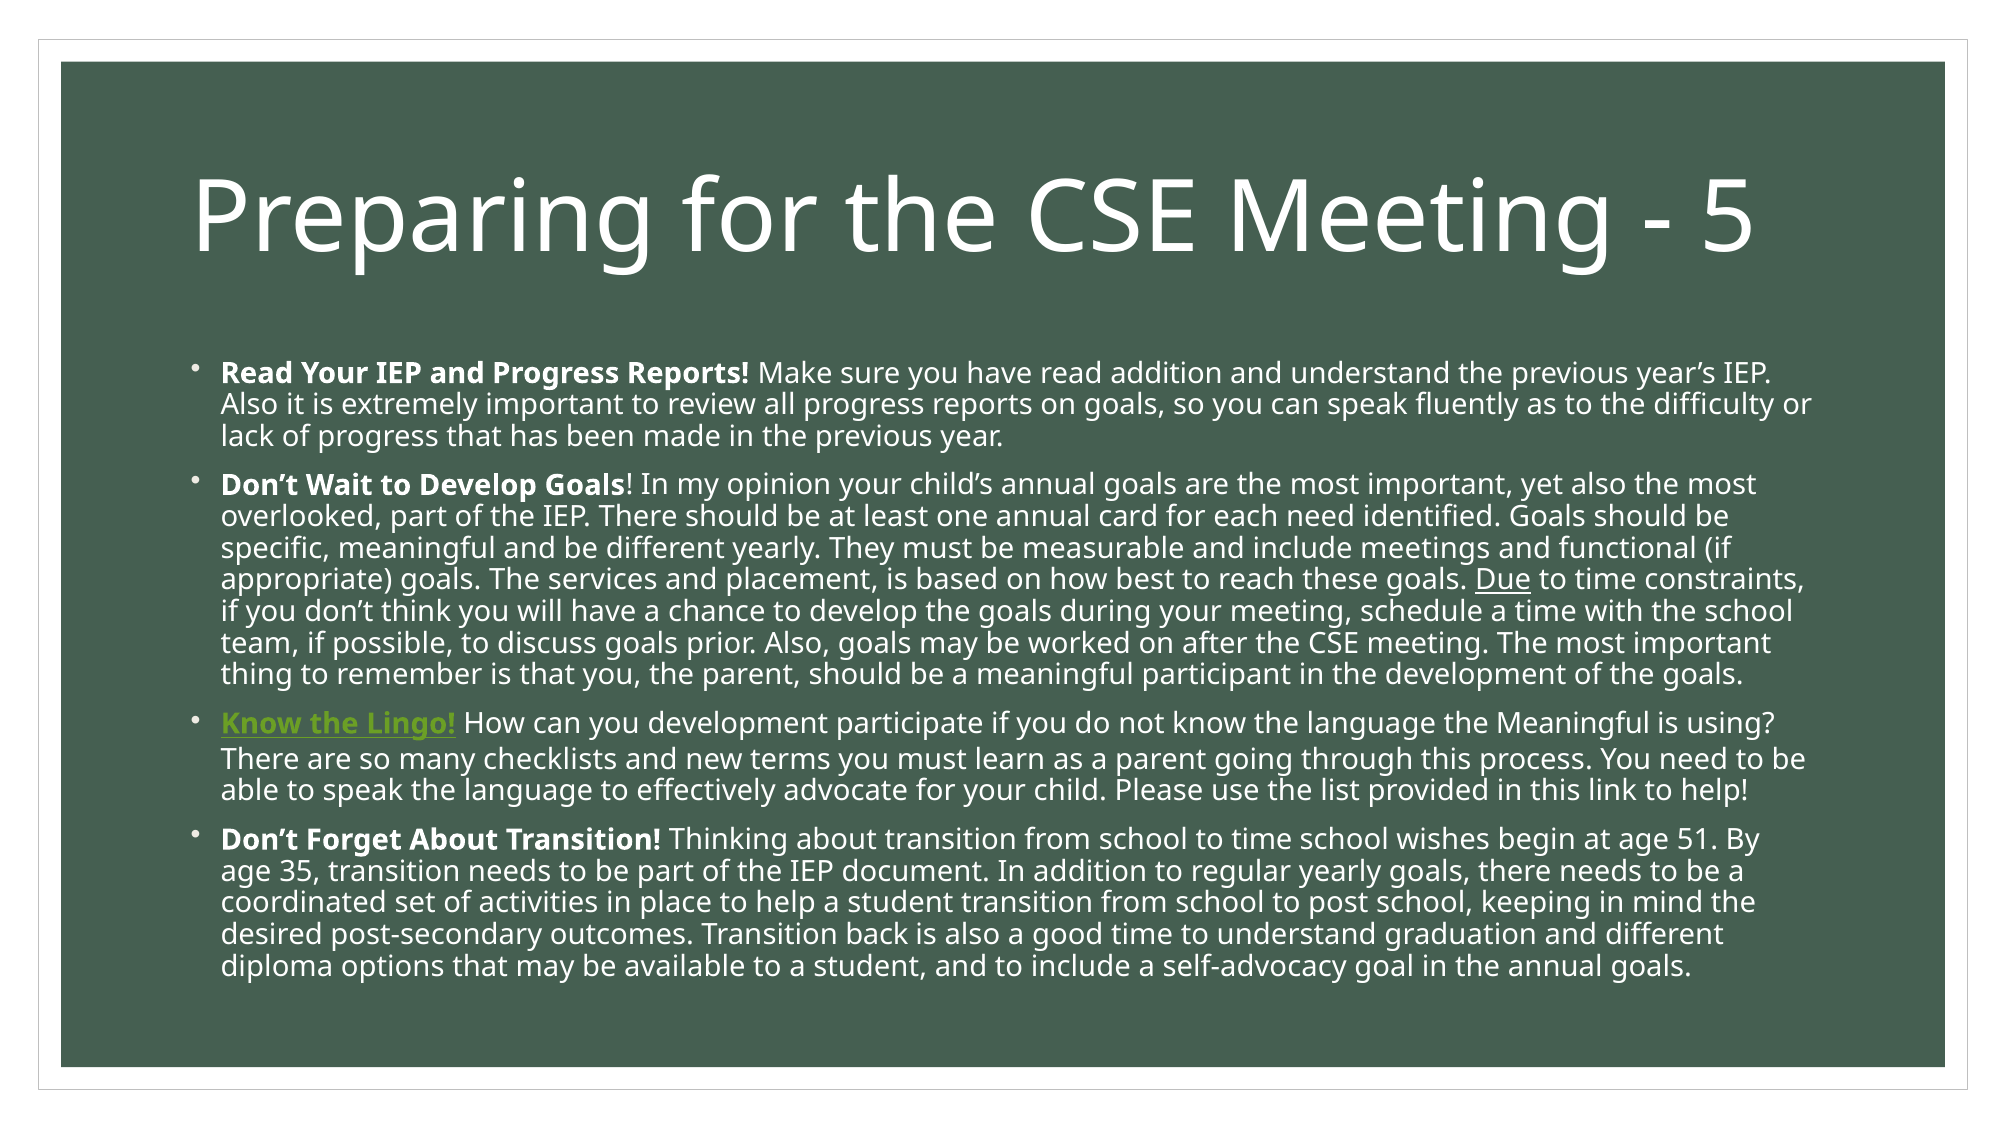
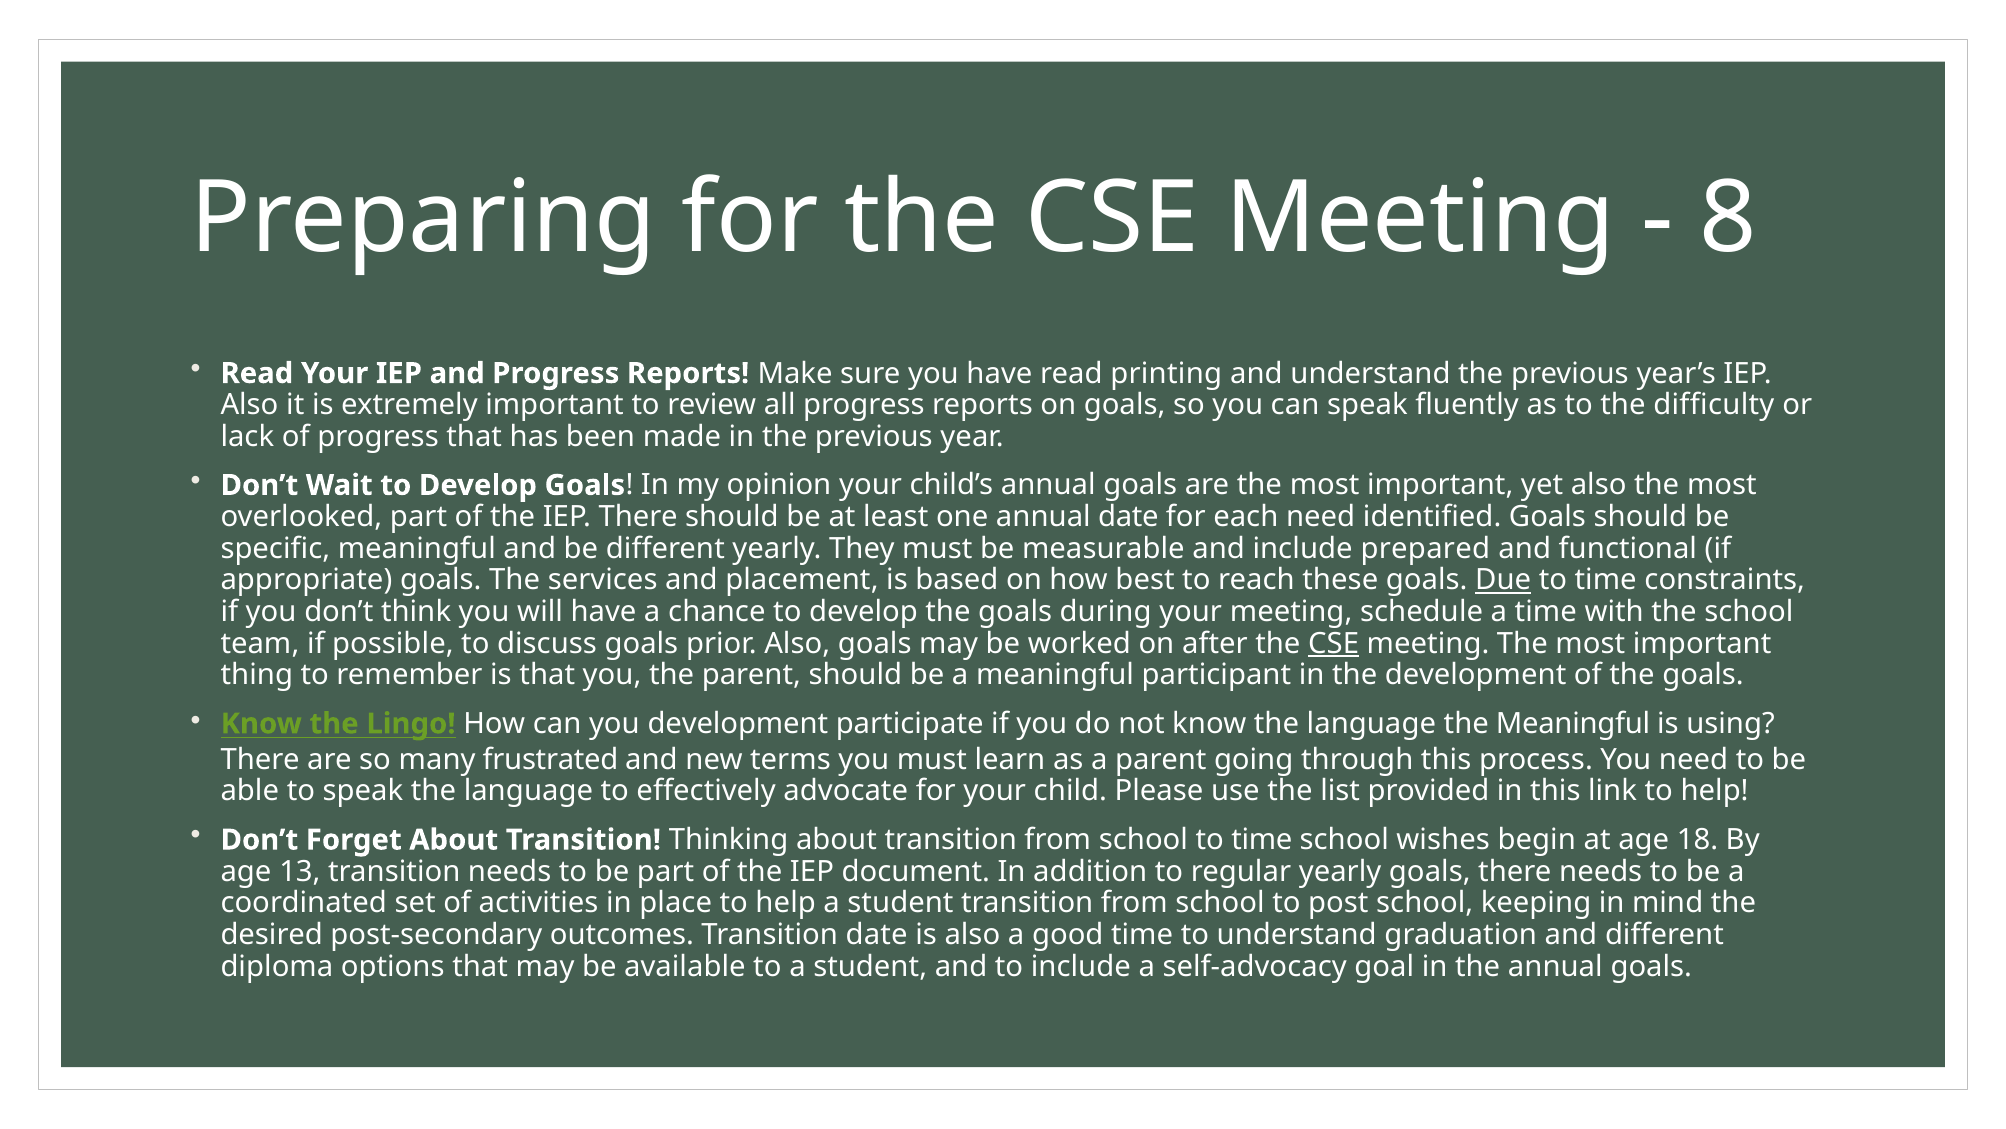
5: 5 -> 8 (1728, 218)
read addition: addition -> printing (1166, 373)
annual card: card -> date (1128, 517)
meetings: meetings -> prepared (1425, 548)
CSE underline: none -> present (1334, 643)
checklists: checklists -> frustrated (551, 759)
51: 51 -> 18 (1698, 839)
35: 35 -> 13 (300, 871)
Transition back: back -> date (877, 934)
